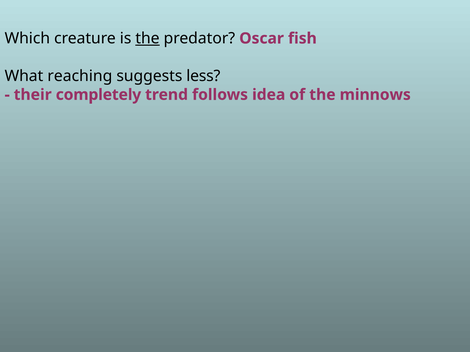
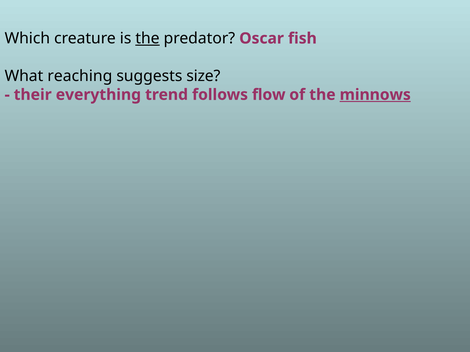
less: less -> size (203, 76)
completely: completely -> everything (98, 95)
idea: idea -> flow (269, 95)
minnows underline: none -> present (375, 95)
